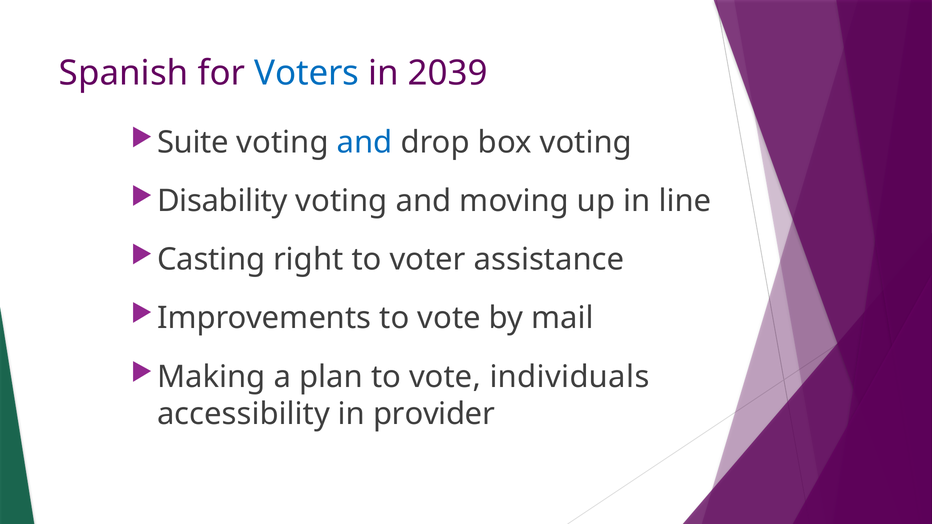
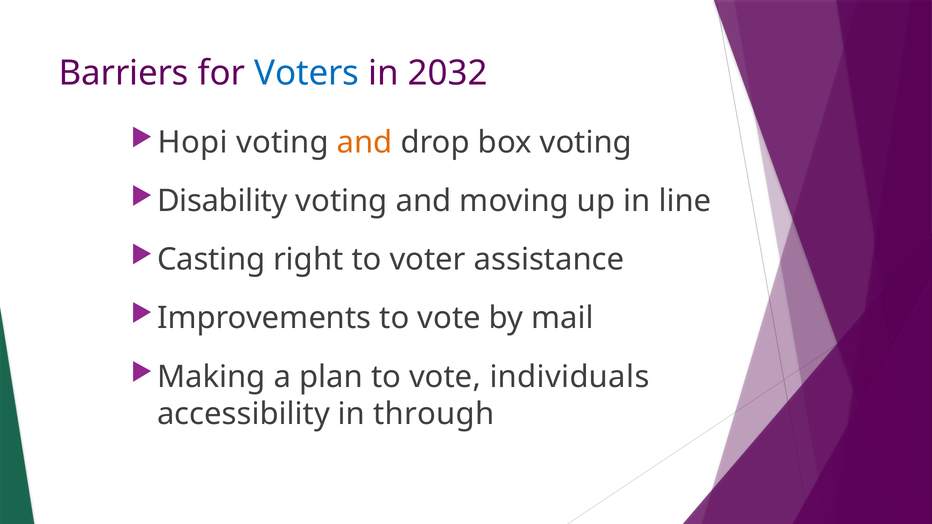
Spanish: Spanish -> Barriers (124, 74)
2039: 2039 -> 2032 (448, 74)
Suite: Suite -> Hopi (193, 142)
and colour: blue -> orange (365, 142)
provider: provider -> through (434, 414)
